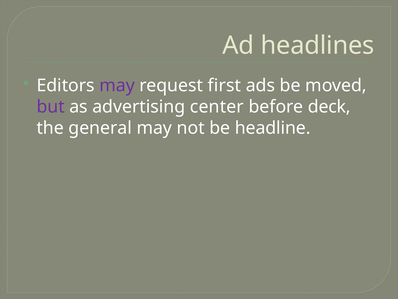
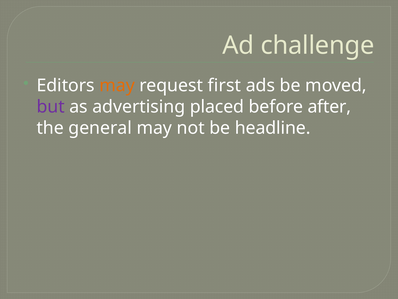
headlines: headlines -> challenge (318, 45)
may colour: purple -> orange (117, 85)
center: center -> placed (217, 107)
deck: deck -> after (329, 107)
